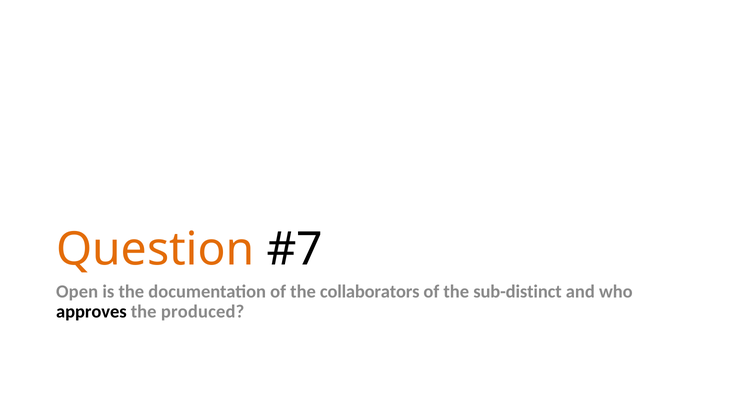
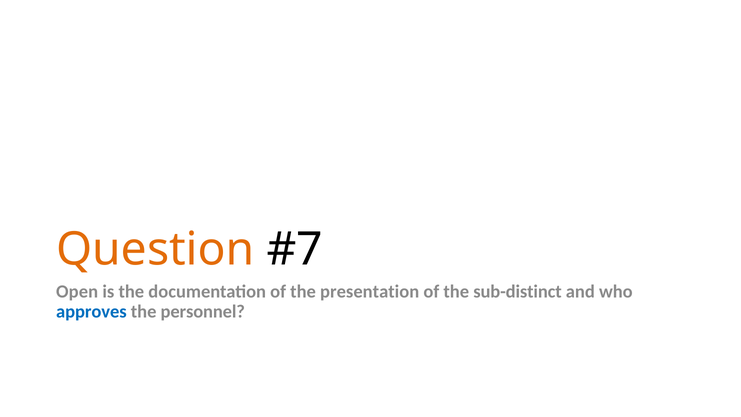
collaborators: collaborators -> presentation (370, 292)
approves colour: black -> blue (91, 312)
produced: produced -> personnel (203, 312)
